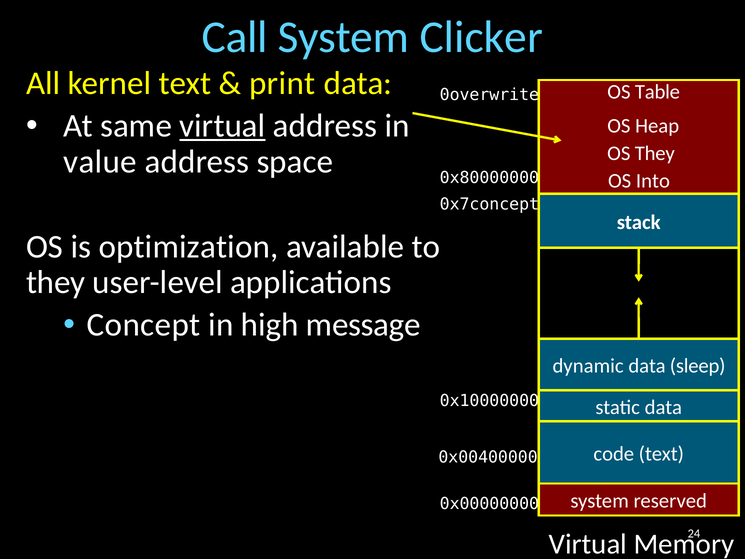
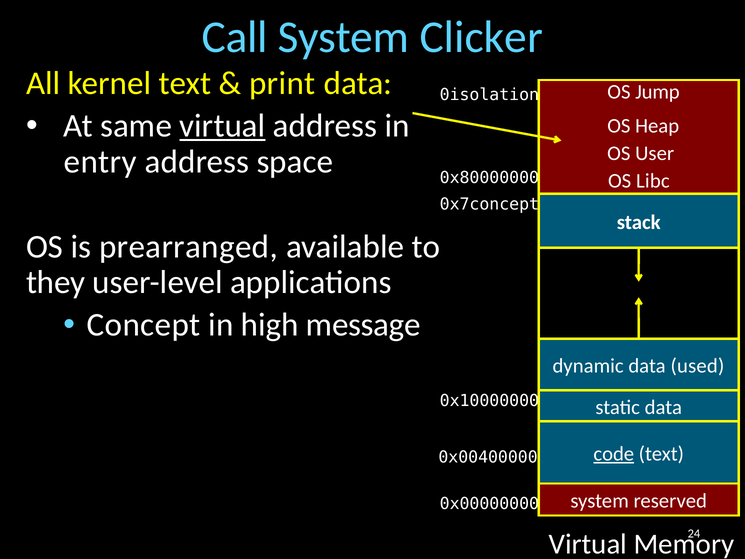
Table: Table -> Jump (657, 92)
0overwrite: 0overwrite -> 0isolation (489, 95)
OS They: They -> User (655, 153)
value: value -> entry (100, 162)
Into: Into -> Libc (653, 181)
optimization: optimization -> prearranged (188, 247)
sleep: sleep -> used (697, 366)
code underline: none -> present (614, 454)
